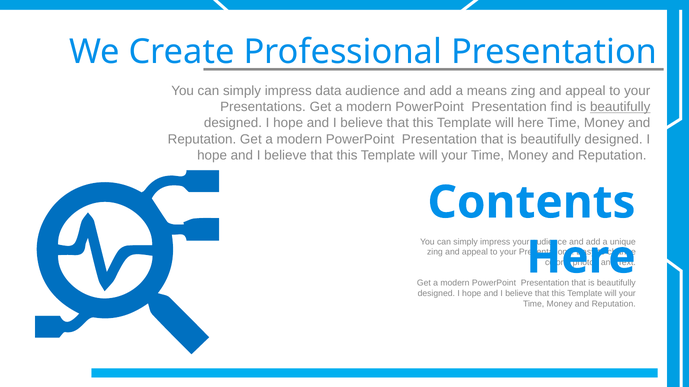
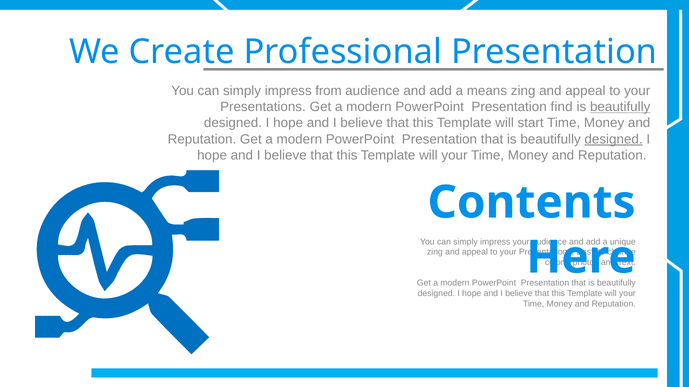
data: data -> from (329, 91)
will here: here -> start (531, 123)
designed underline: none -> present (614, 139)
